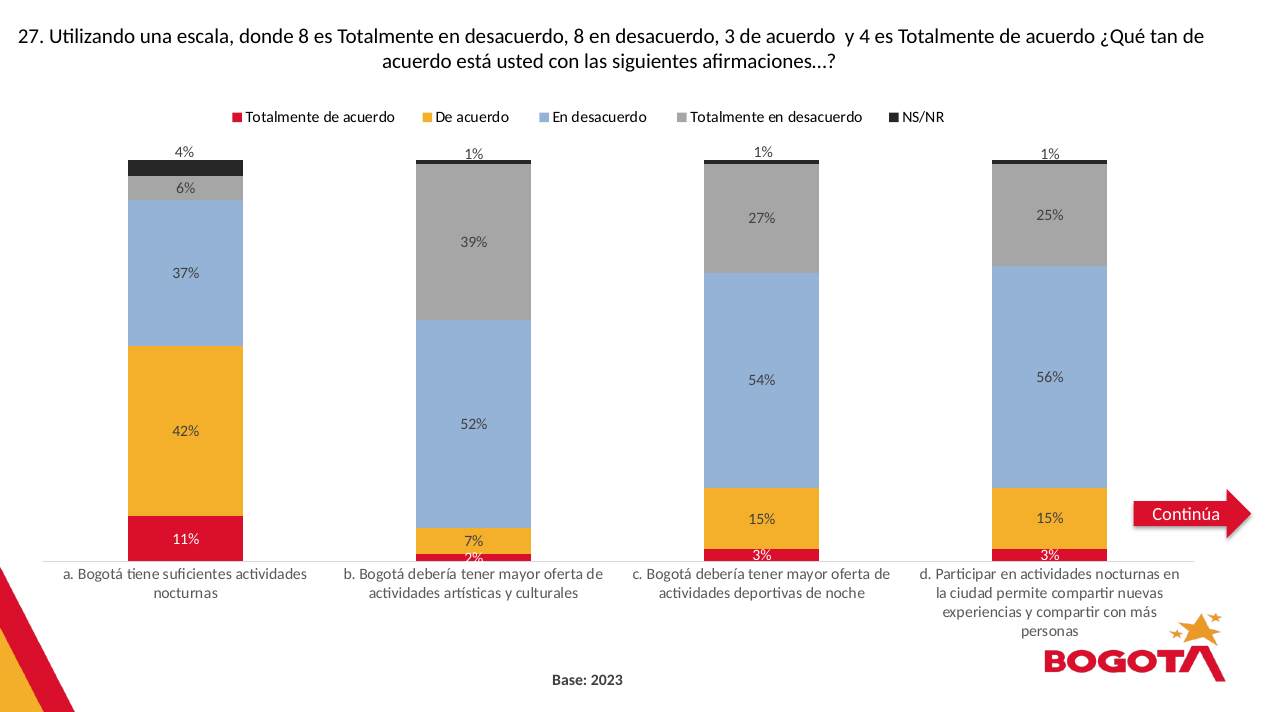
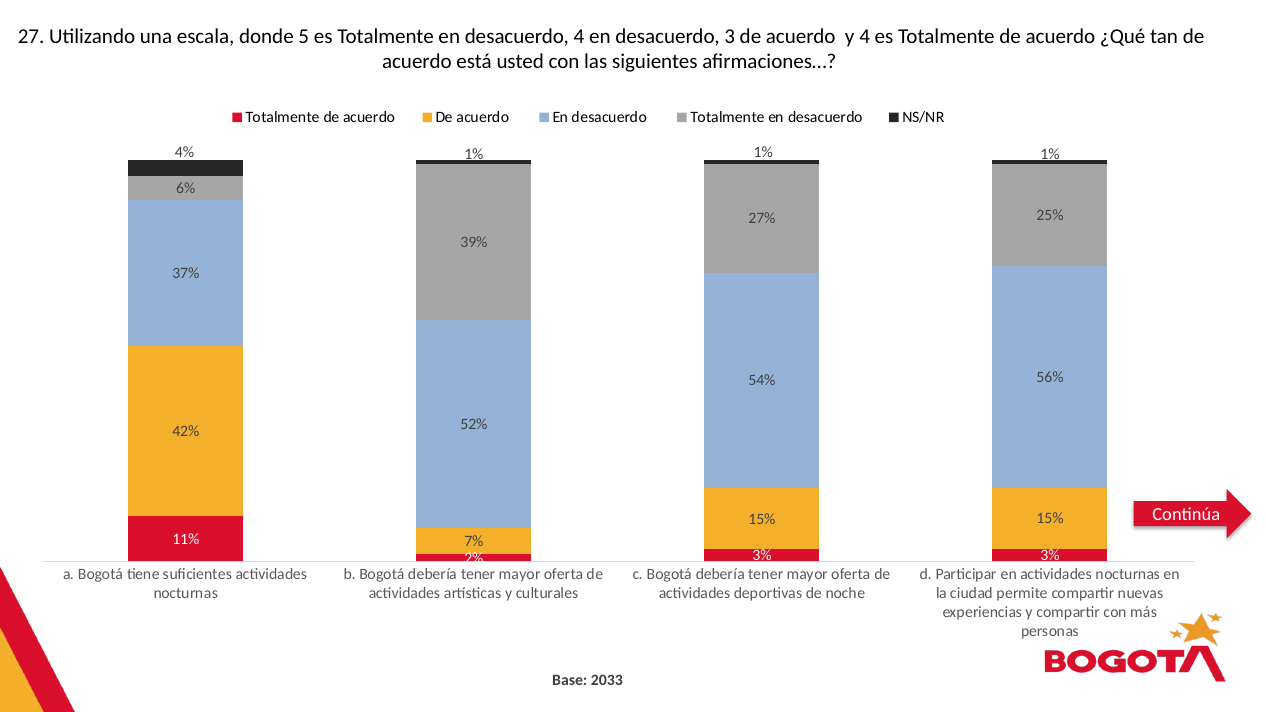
donde 8: 8 -> 5 (304, 37)
desacuerdo 8: 8 -> 4 (579, 37)
2023: 2023 -> 2033 (607, 680)
